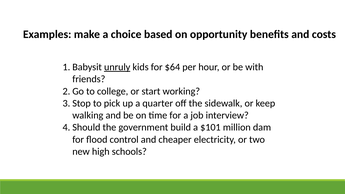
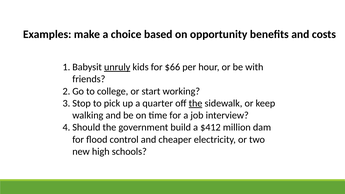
$64: $64 -> $66 (172, 67)
the underline: none -> present (196, 103)
$101: $101 -> $412 (210, 127)
